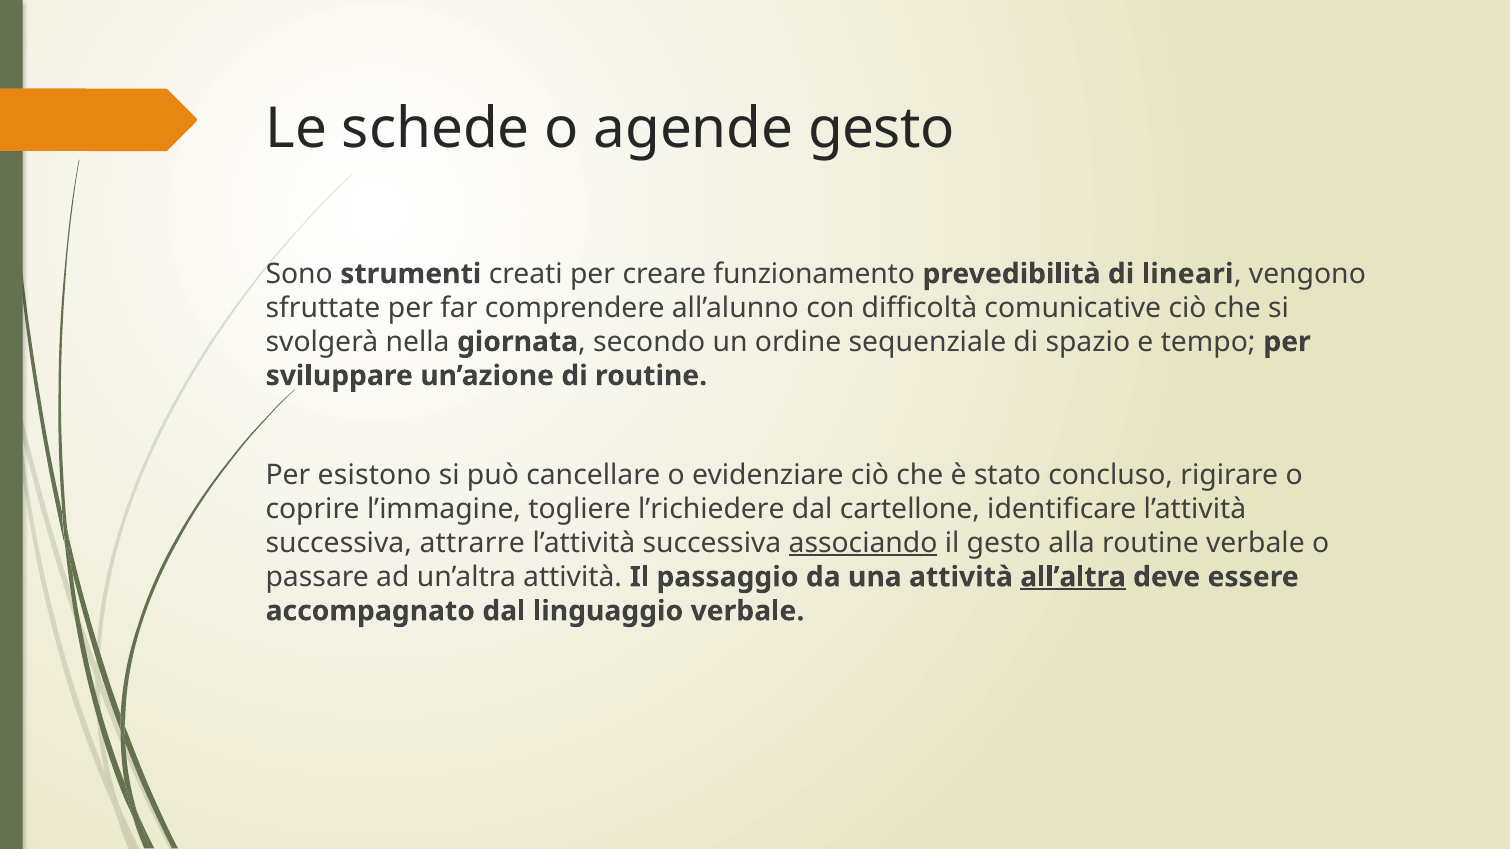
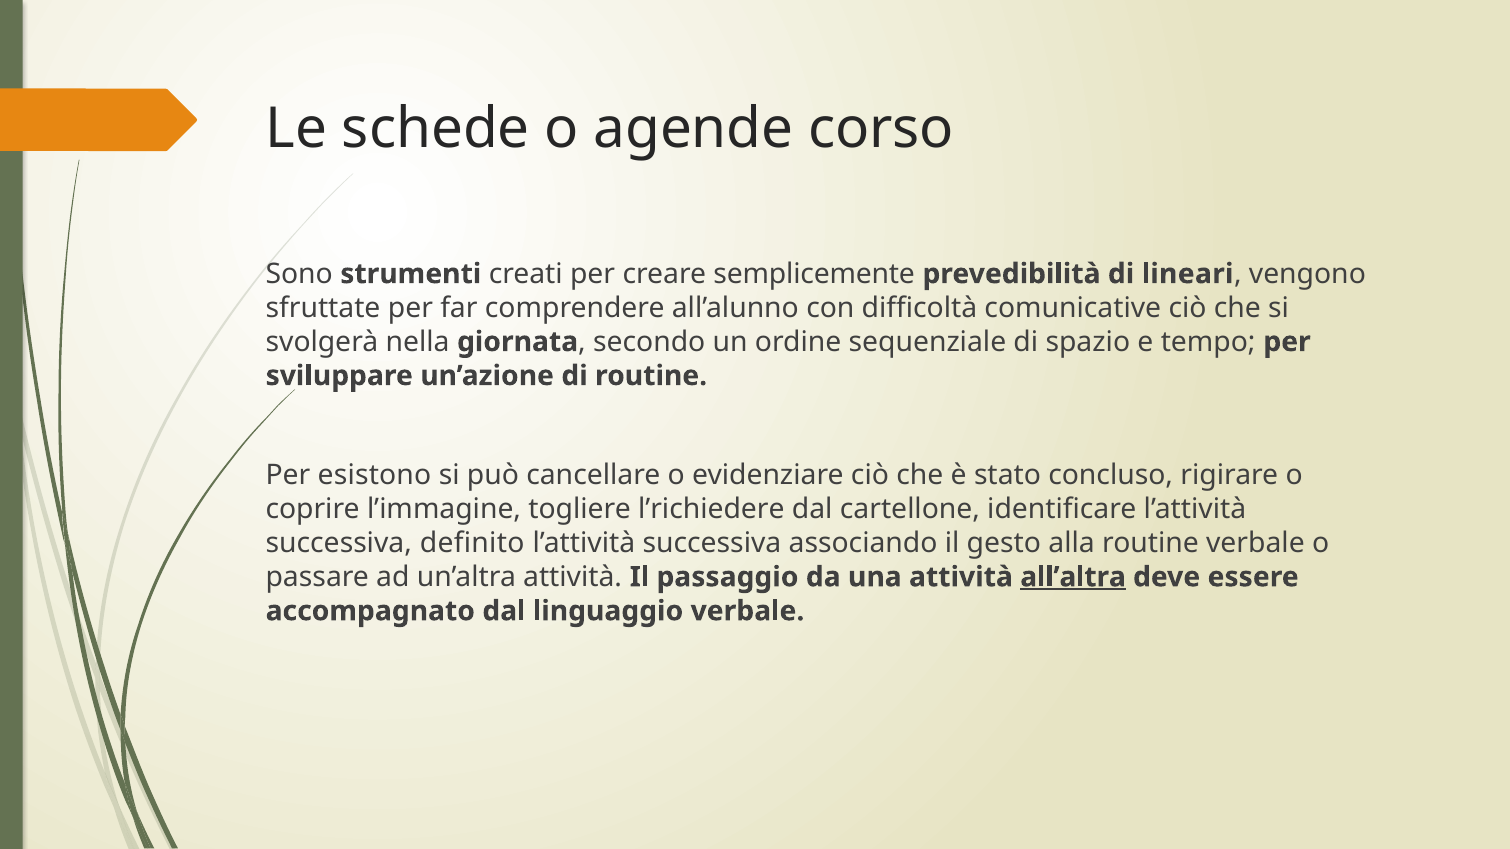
agende gesto: gesto -> corso (881, 129)
funzionamento: funzionamento -> semplicemente (814, 274)
attrarre: attrarre -> definito (472, 543)
associando underline: present -> none (863, 543)
